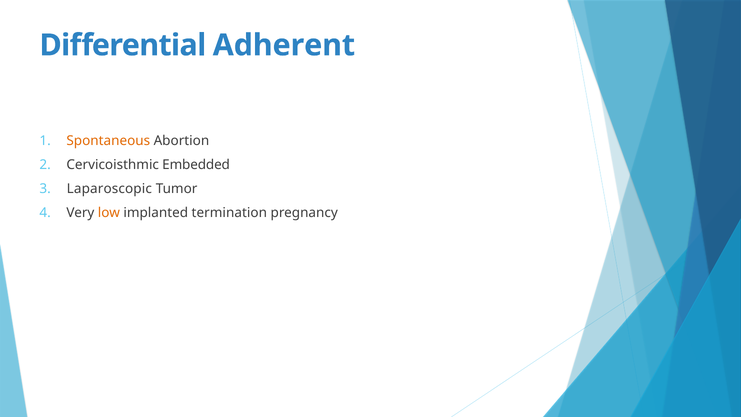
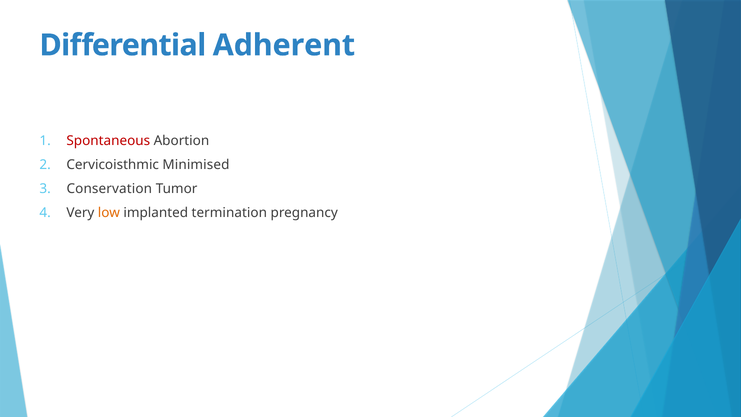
Spontaneous colour: orange -> red (108, 141)
Embedded: Embedded -> Minimised (196, 165)
Laparoscopic: Laparoscopic -> Conservation (109, 189)
